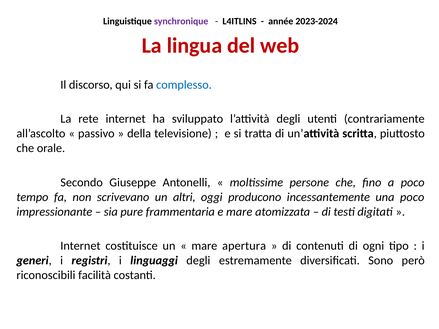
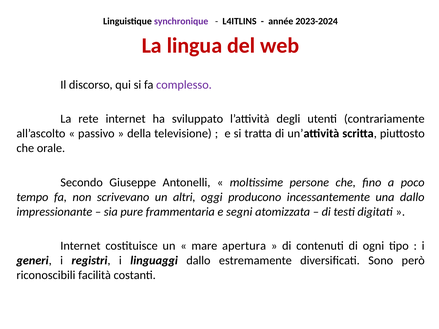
complesso colour: blue -> purple (184, 85)
una poco: poco -> dallo (412, 197)
e mare: mare -> segni (239, 212)
linguaggi degli: degli -> dallo (198, 261)
